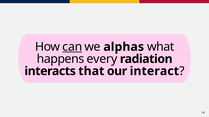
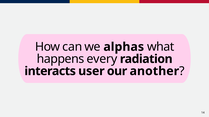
can underline: present -> none (72, 47)
that: that -> user (91, 71)
interact: interact -> another (154, 71)
